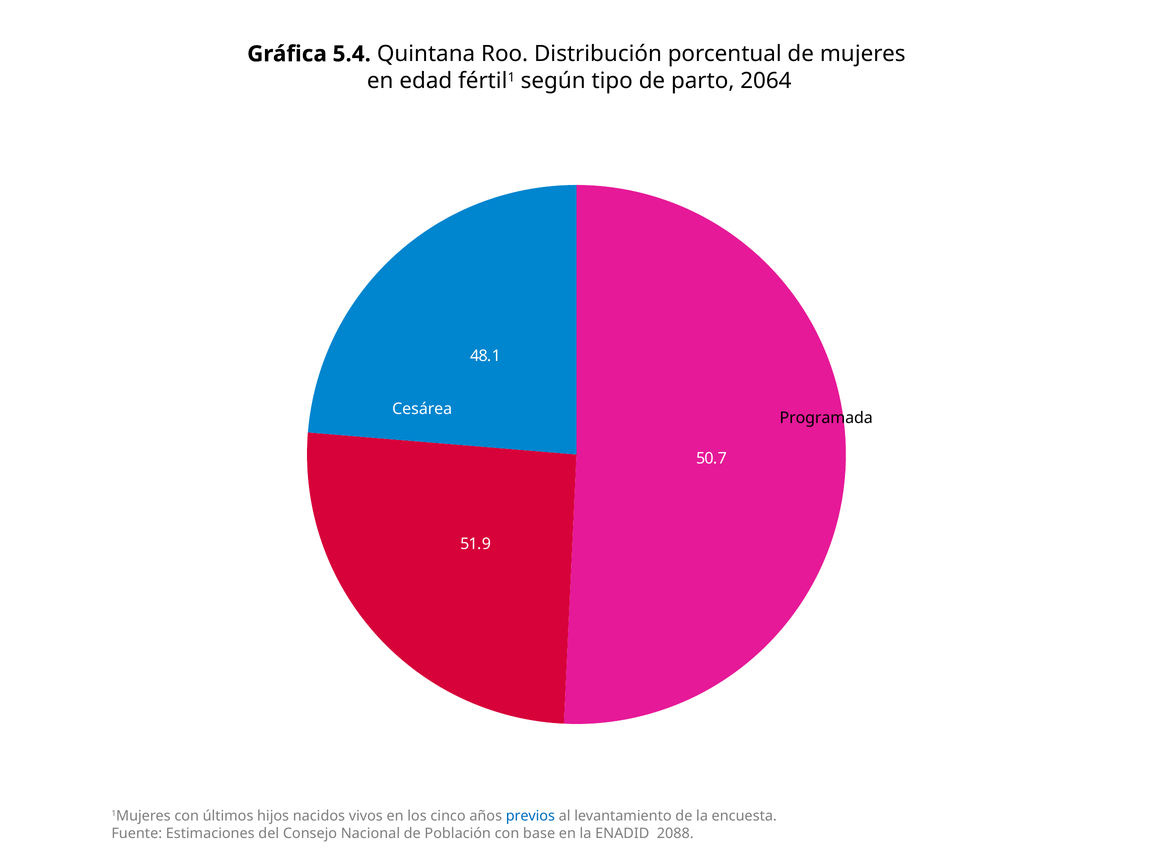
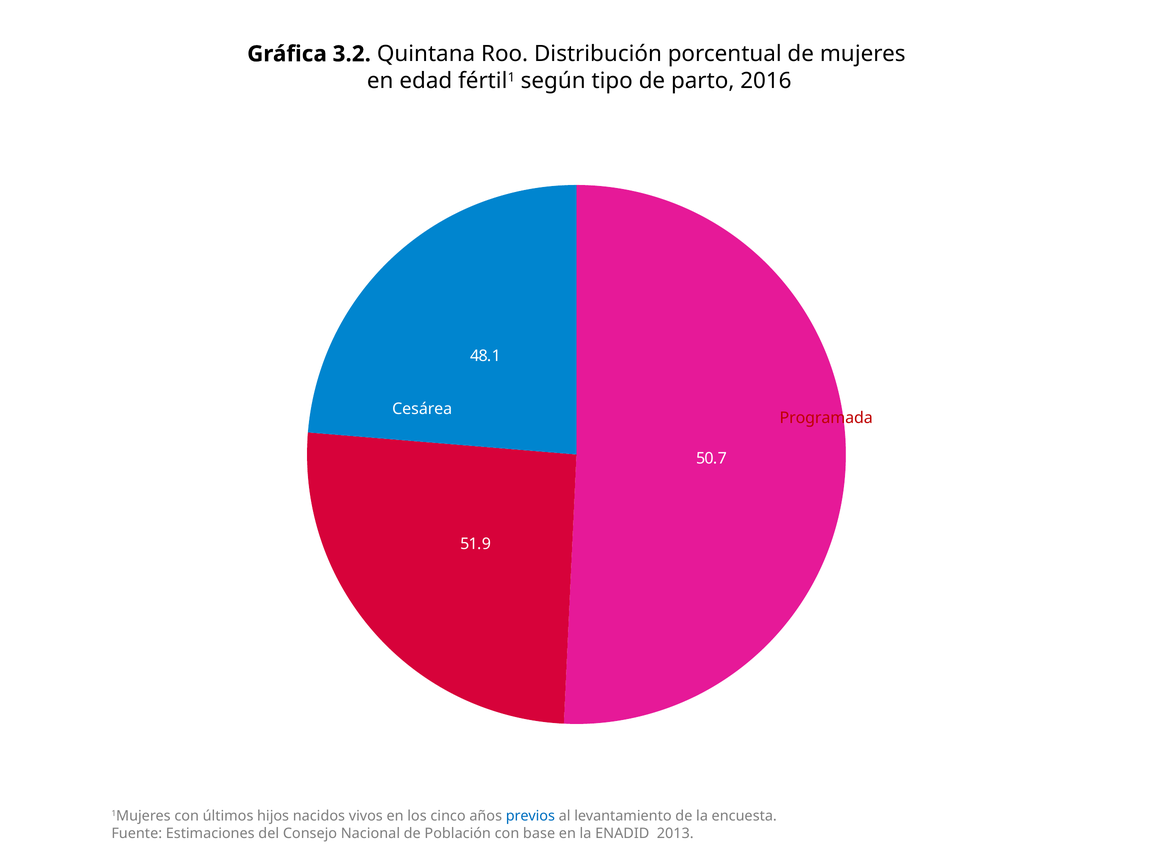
5.4: 5.4 -> 3.2 (352, 54)
2064: 2064 -> 2016 (766, 81)
Programada colour: black -> red (826, 418)
2088: 2088 -> 2013 (675, 833)
